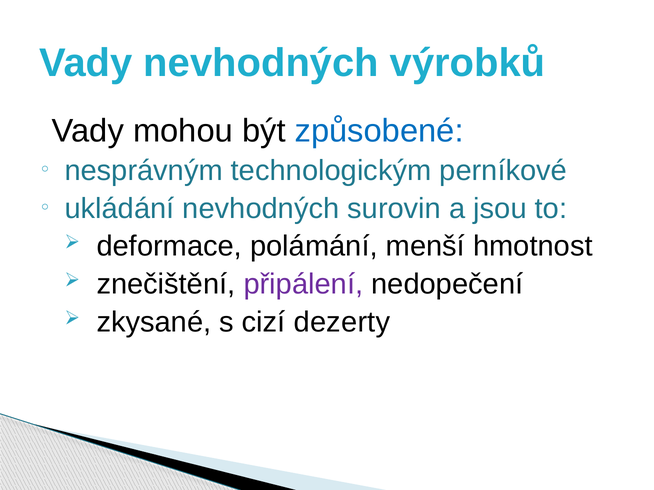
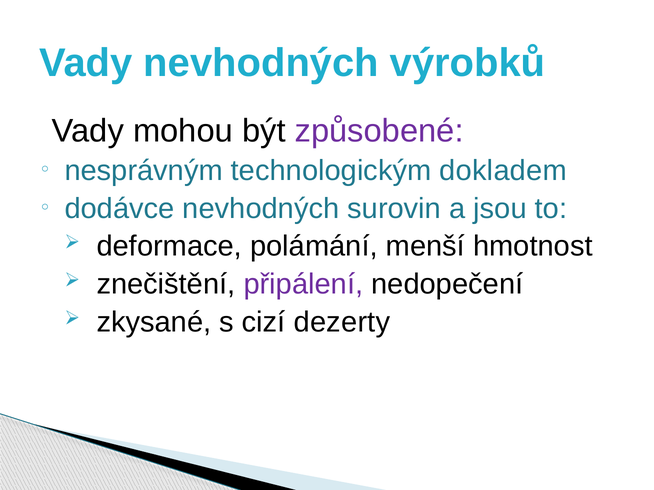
způsobené colour: blue -> purple (379, 131)
perníkové: perníkové -> dokladem (503, 171)
ukládání: ukládání -> dodávce (119, 209)
